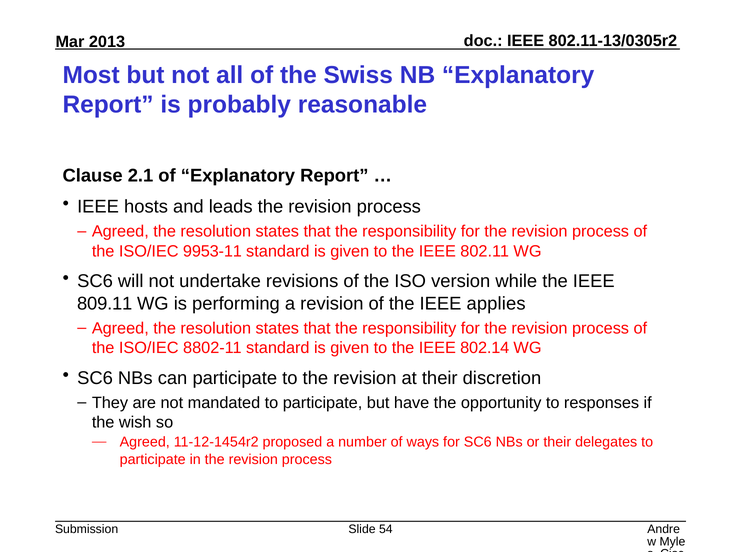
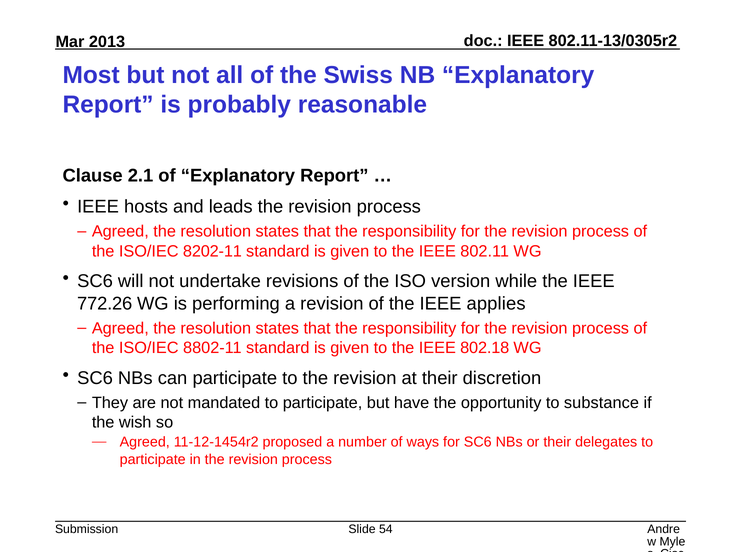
9953-11: 9953-11 -> 8202-11 (212, 251)
809.11: 809.11 -> 772.26 (105, 303)
802.14: 802.14 -> 802.18 (485, 347)
responses: responses -> substance (602, 402)
